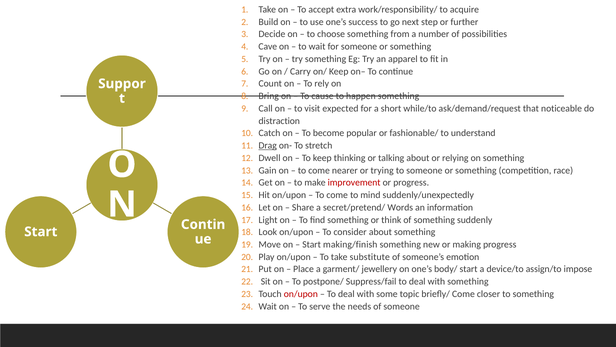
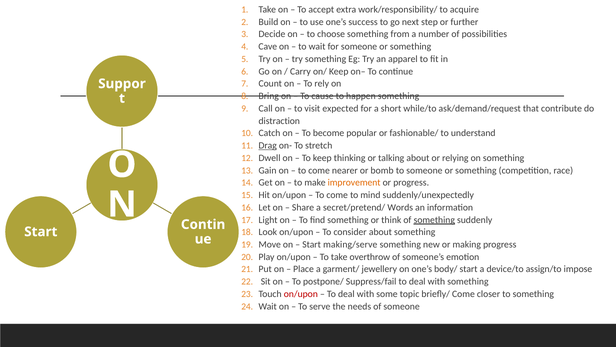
noticeable: noticeable -> contribute (562, 108)
trying: trying -> bomb (382, 170)
improvement colour: red -> orange (354, 182)
something underline: none -> present (434, 220)
making/finish: making/finish -> making/serve (350, 244)
substitute: substitute -> overthrow (370, 257)
